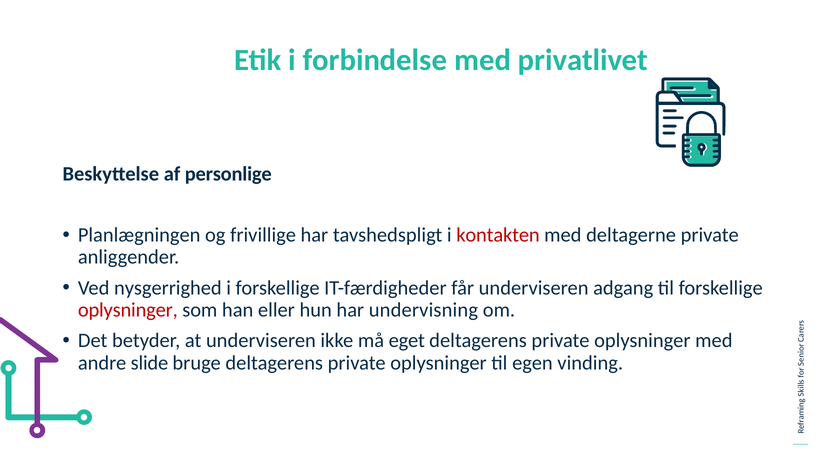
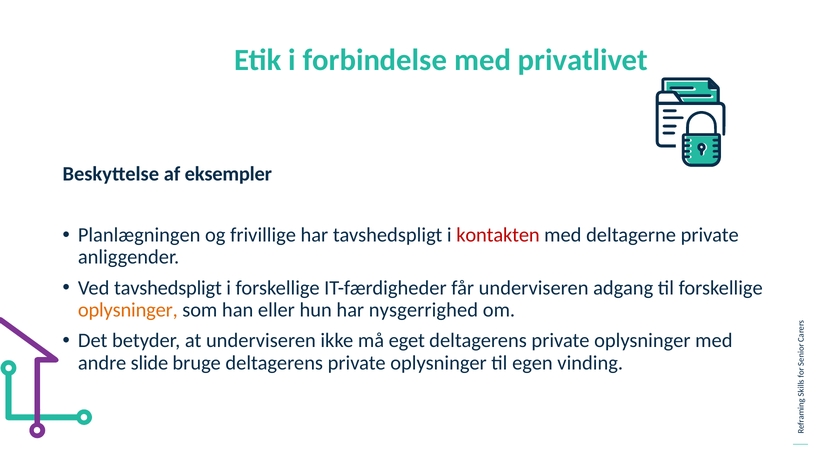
personlige: personlige -> eksempler (228, 174)
Ved nysgerrighed: nysgerrighed -> tavshedspligt (168, 288)
oplysninger colour: red -> orange (128, 310)
undervisning: undervisning -> nysgerrighed (423, 310)
